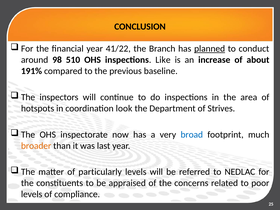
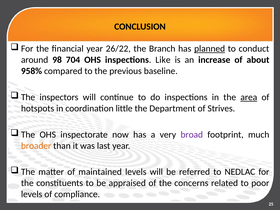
41/22: 41/22 -> 26/22 (118, 49)
510: 510 -> 704 (73, 60)
191%: 191% -> 958% (32, 71)
area underline: none -> present (249, 97)
look: look -> little (124, 108)
broad colour: blue -> purple (192, 135)
particularly: particularly -> maintained (100, 172)
